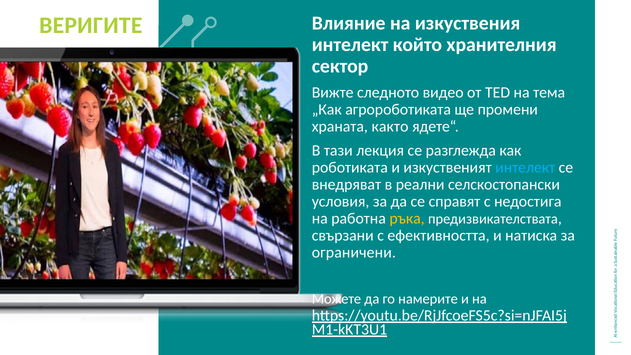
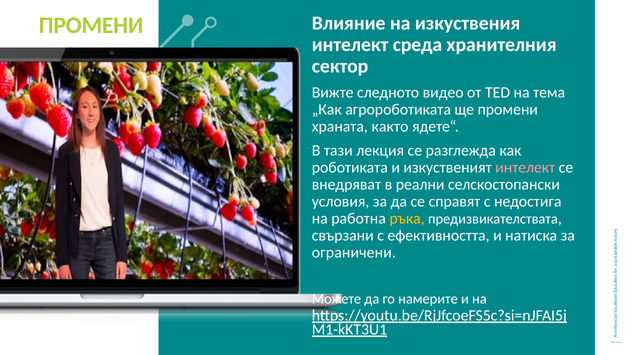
ВЕРИГИТЕ: ВЕРИГИТЕ -> ПРОМЕНИ (91, 26)
който: който -> среда (417, 45)
интелект colour: light blue -> pink (525, 167)
